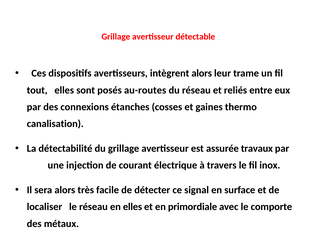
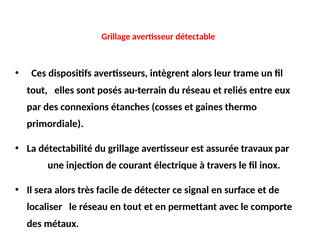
au-routes: au-routes -> au-terrain (145, 90)
canalisation: canalisation -> primordiale (55, 124)
en elles: elles -> tout (132, 207)
primordiale: primordiale -> permettant (193, 207)
